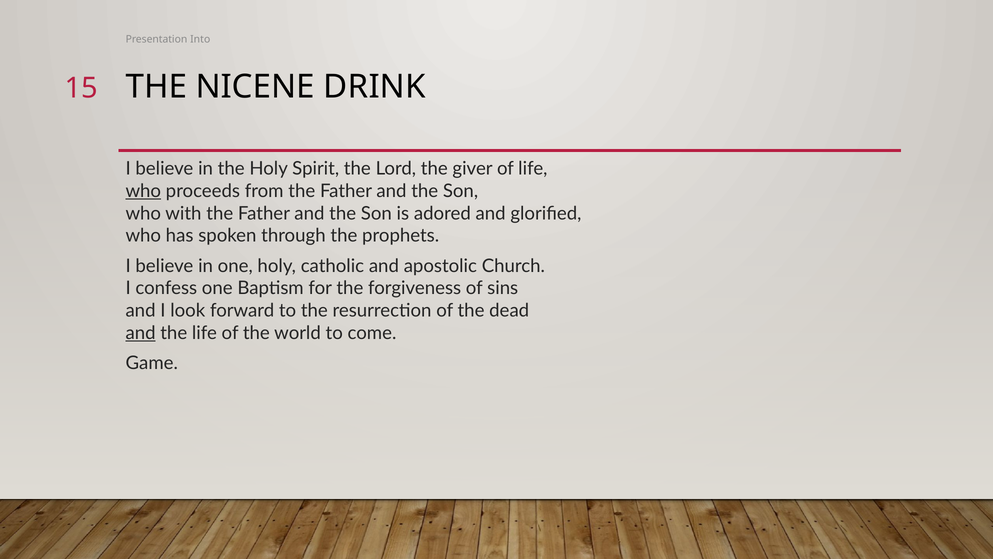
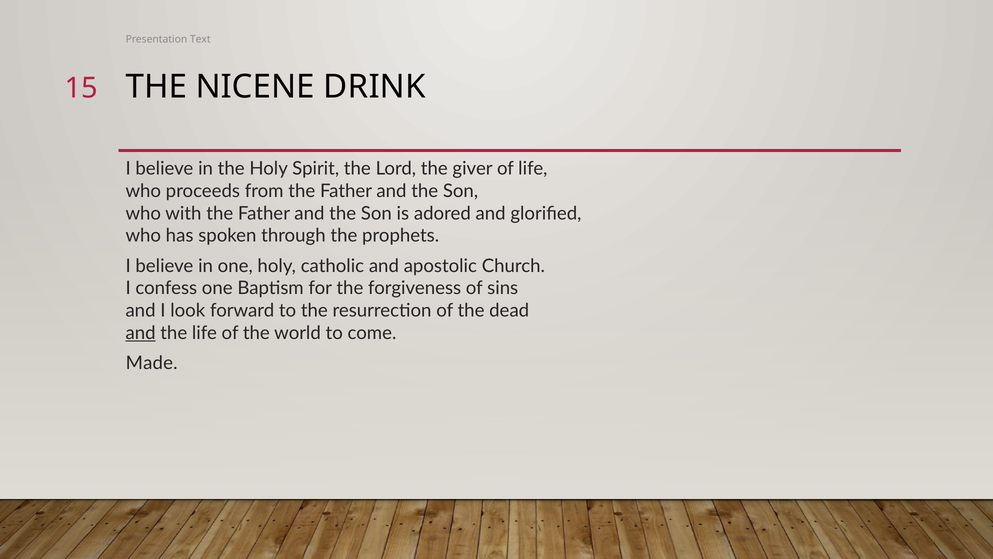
Into: Into -> Text (200, 39)
who underline: present -> none (143, 191)
Game: Game -> Made (152, 363)
